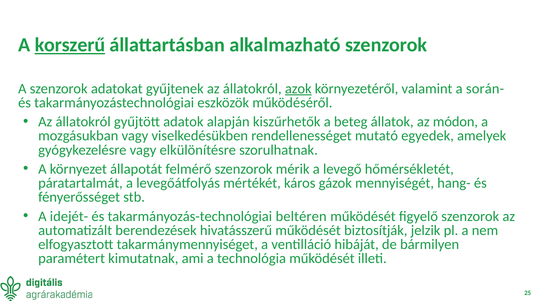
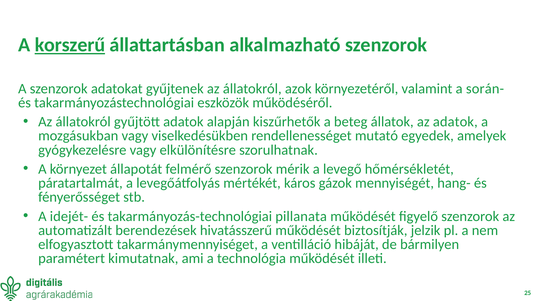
azok underline: present -> none (298, 89)
az módon: módon -> adatok (455, 122)
beltéren: beltéren -> pillanata (301, 216)
